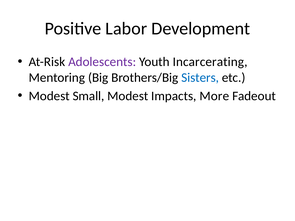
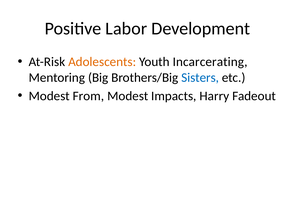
Adolescents colour: purple -> orange (102, 62)
Small: Small -> From (88, 96)
More: More -> Harry (214, 96)
